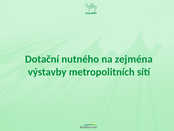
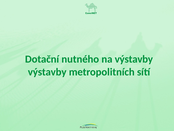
na zejména: zejména -> výstavby (134, 59)
